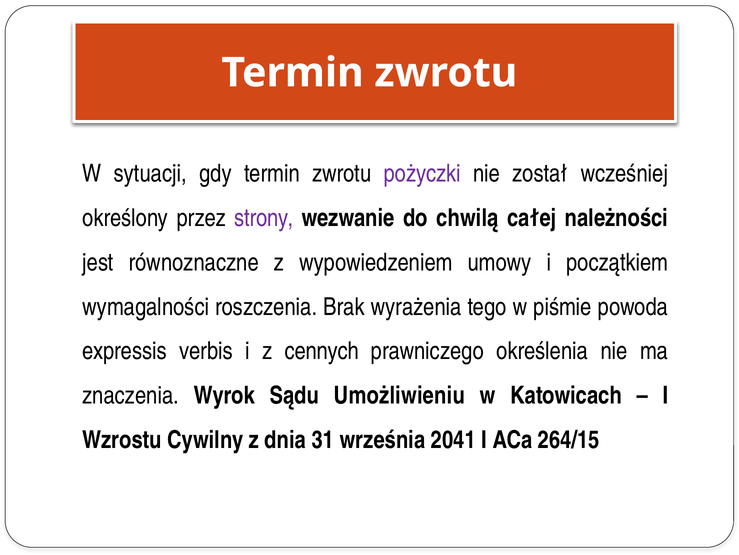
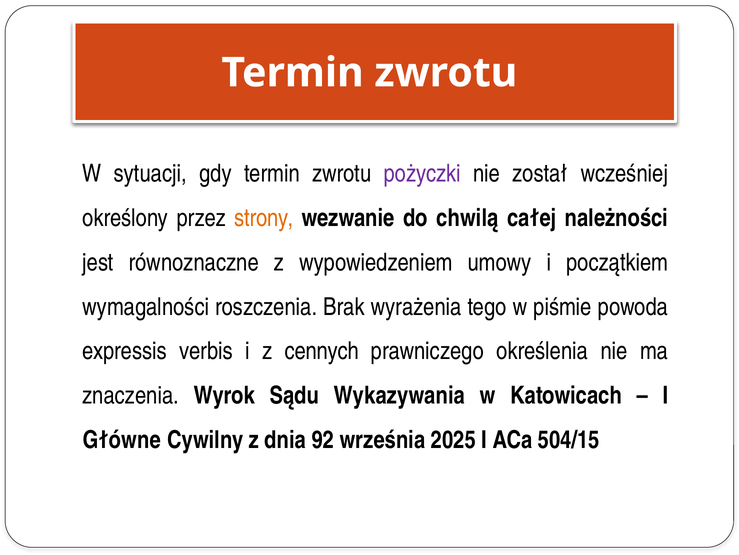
strony colour: purple -> orange (264, 218)
Umożliwieniu: Umożliwieniu -> Wykazywania (399, 395)
Wzrostu: Wzrostu -> Główne (122, 440)
31: 31 -> 92 (323, 440)
2041: 2041 -> 2025 (453, 440)
264/15: 264/15 -> 504/15 (569, 440)
